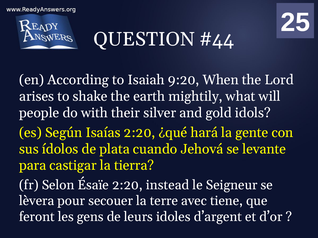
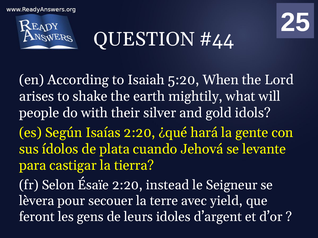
9:20: 9:20 -> 5:20 (184, 80)
tiene: tiene -> yield (226, 201)
